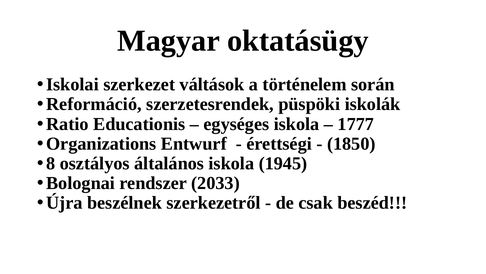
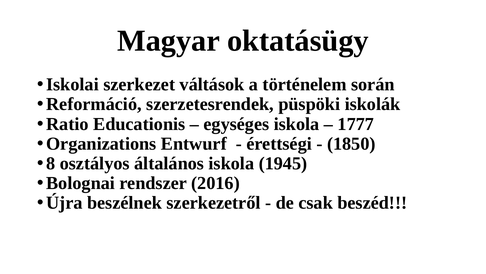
2033: 2033 -> 2016 (215, 183)
